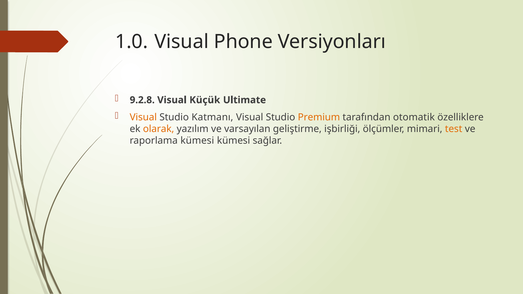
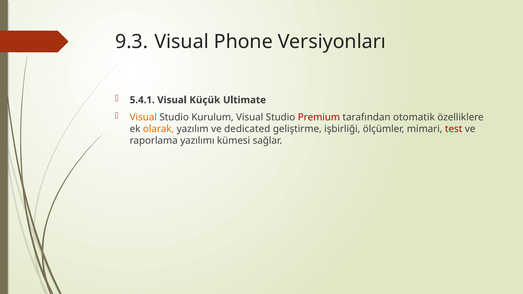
1.0: 1.0 -> 9.3 (132, 42)
9.2.8: 9.2.8 -> 5.4.1 (142, 100)
Katmanı: Katmanı -> Kurulum (212, 117)
Premium colour: orange -> red (319, 117)
varsayılan: varsayılan -> dedicated (247, 129)
test colour: orange -> red (454, 129)
raporlama kümesi: kümesi -> yazılımı (197, 141)
